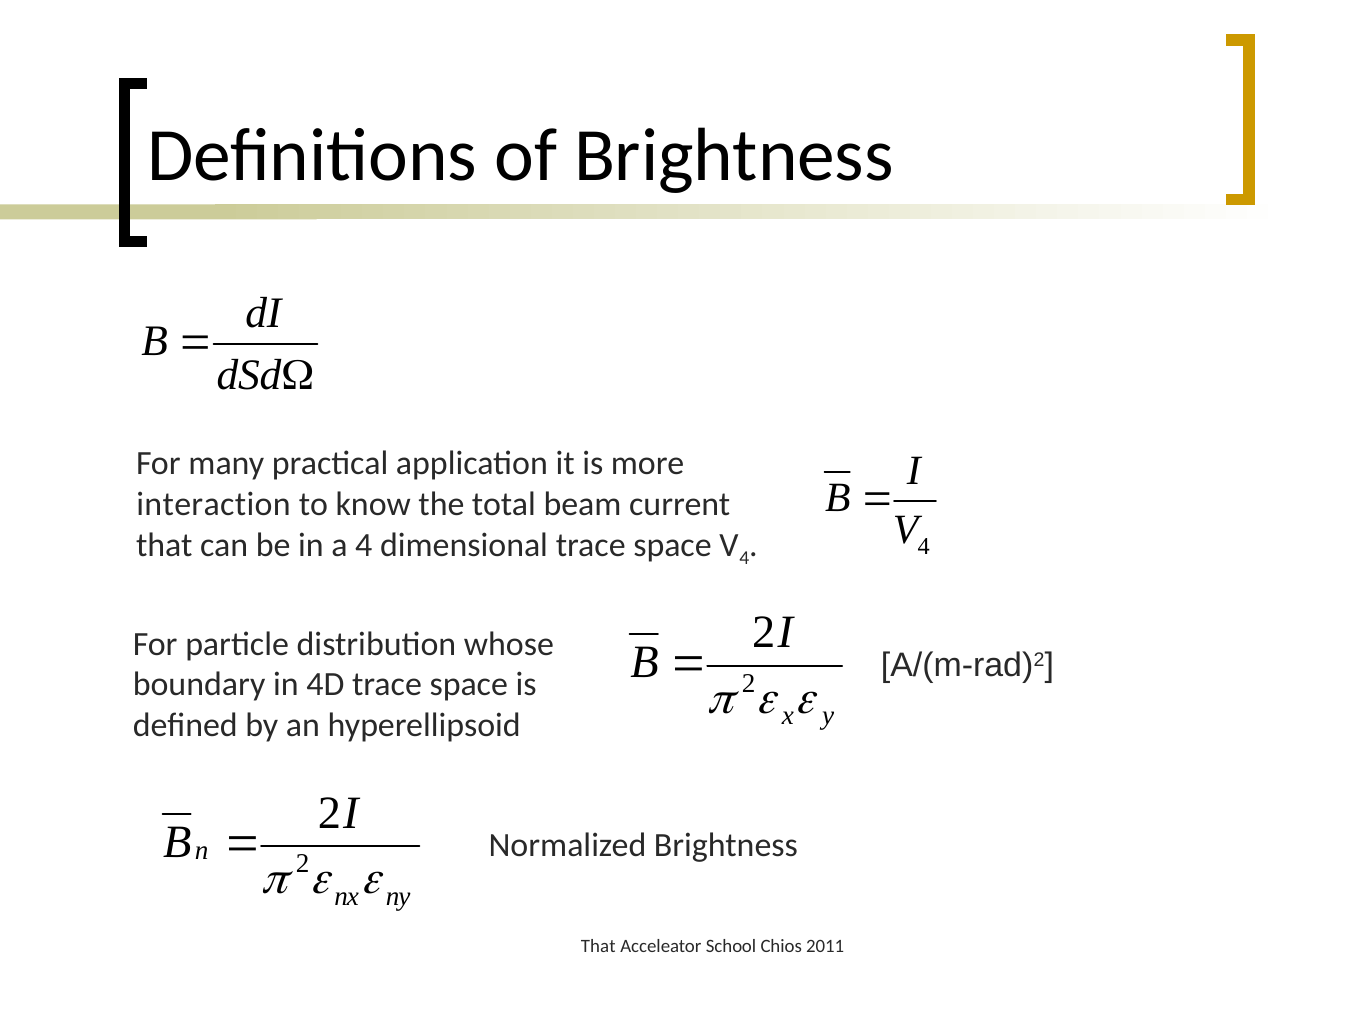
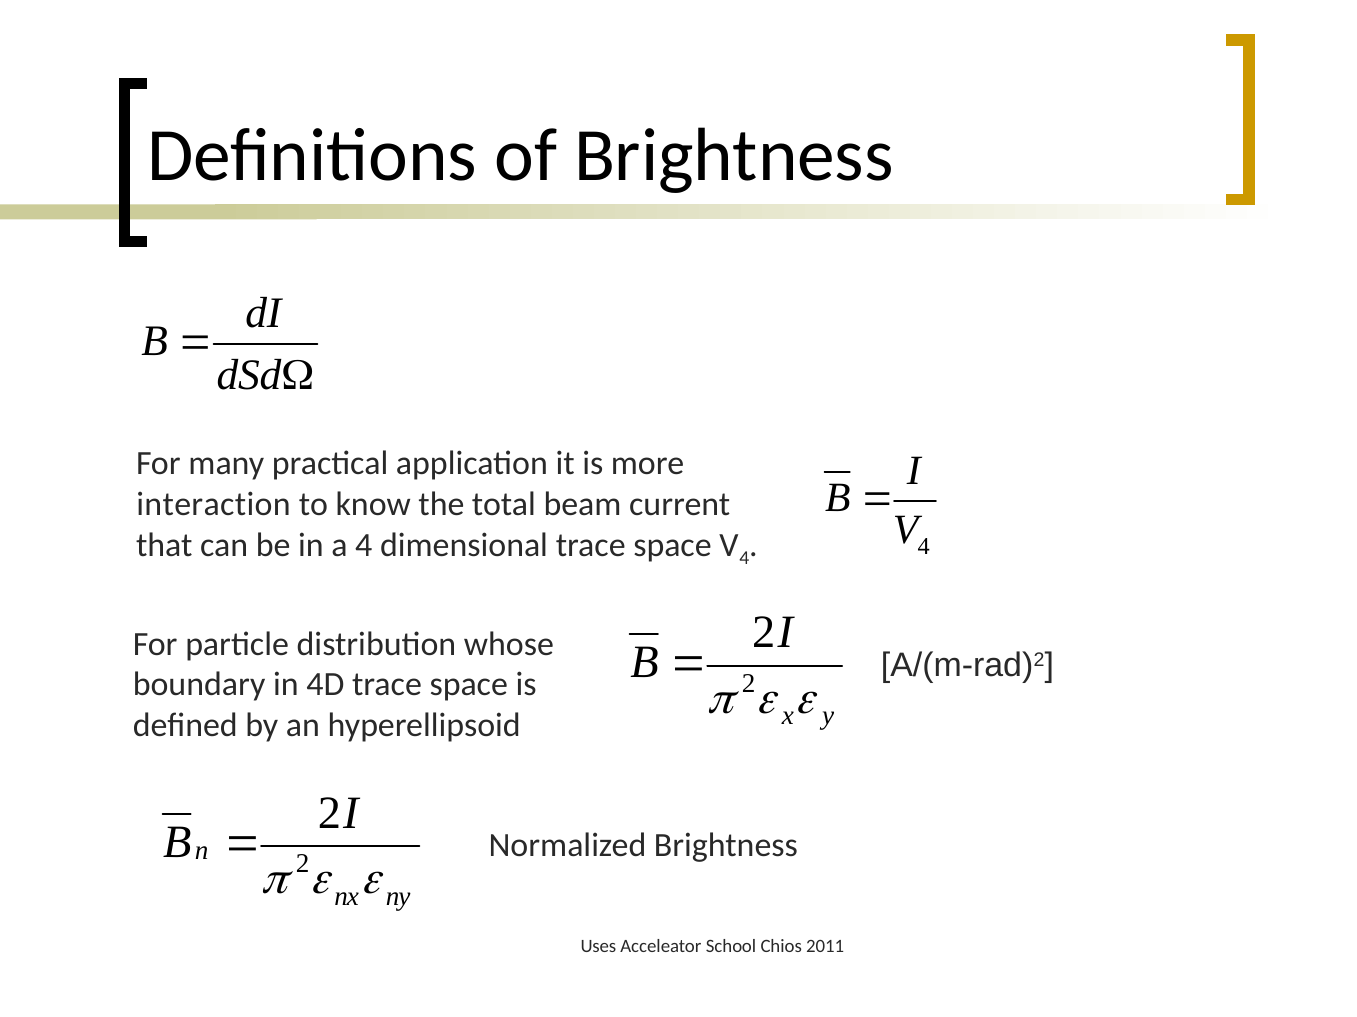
That: That -> Uses (598, 947)
